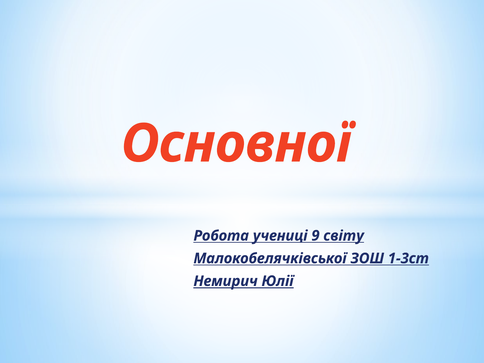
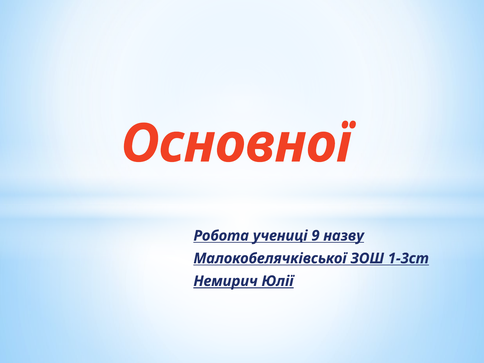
світу: світу -> назву (344, 236)
